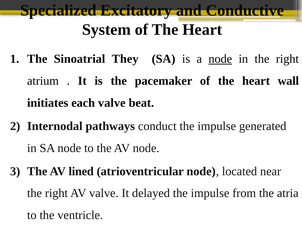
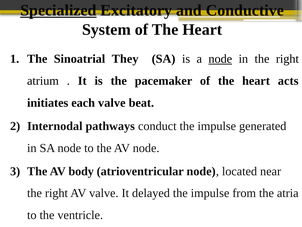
Specialized underline: none -> present (58, 10)
wall: wall -> acts (288, 81)
lined: lined -> body (81, 171)
